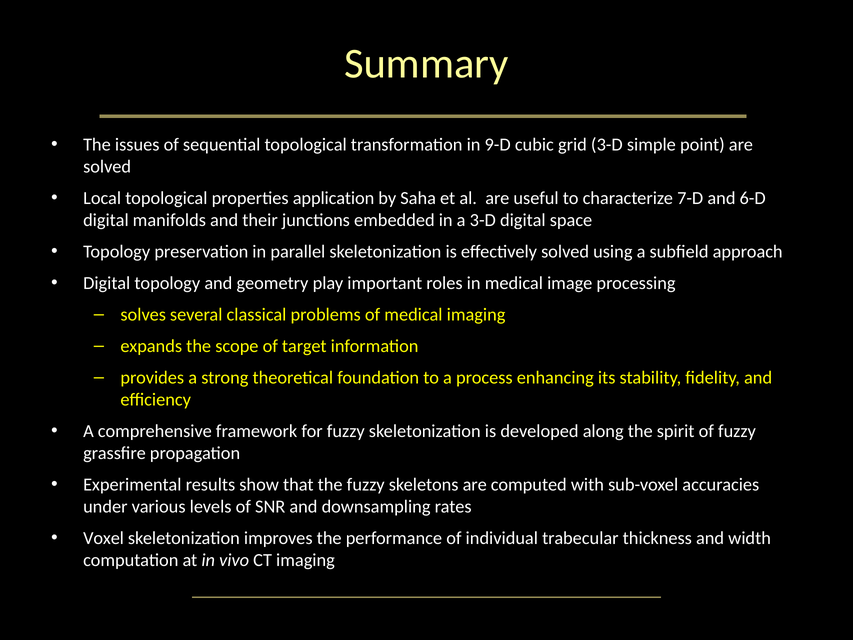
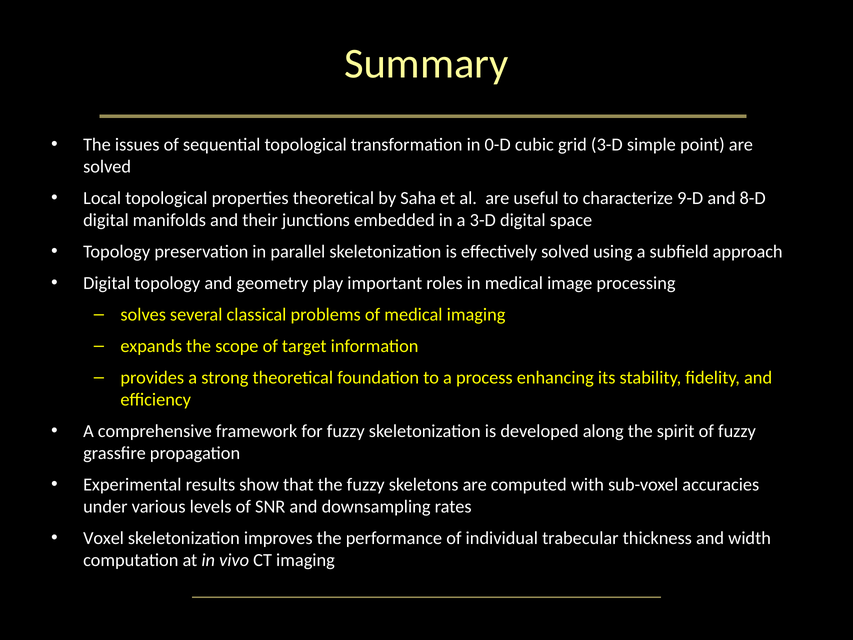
9-D: 9-D -> 0-D (498, 145)
properties application: application -> theoretical (333, 198)
7-D: 7-D -> 9-D (690, 198)
6-D: 6-D -> 8-D (753, 198)
